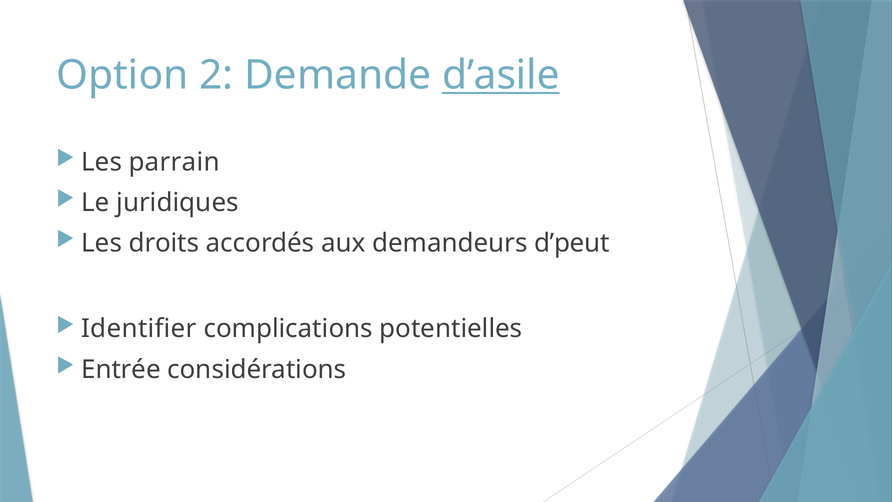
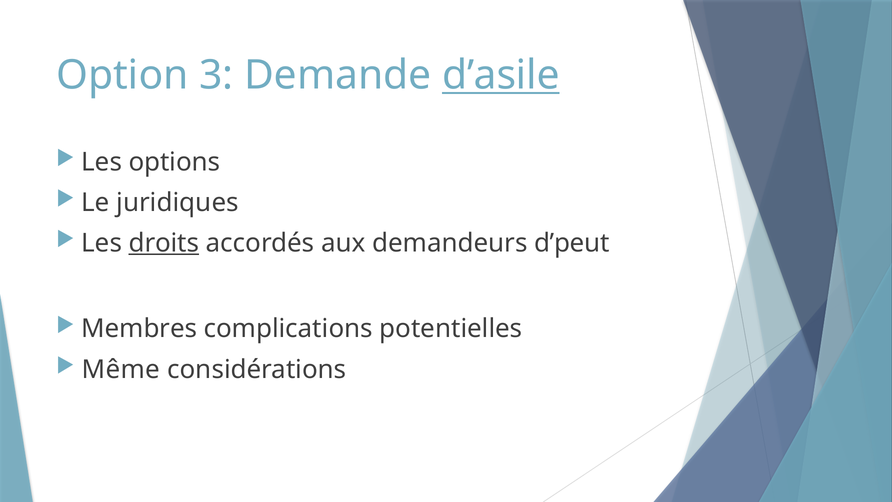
2: 2 -> 3 (216, 75)
parrain: parrain -> options (174, 162)
droits underline: none -> present (164, 243)
Identifier: Identifier -> Membres (139, 329)
Entrée: Entrée -> Même (121, 369)
